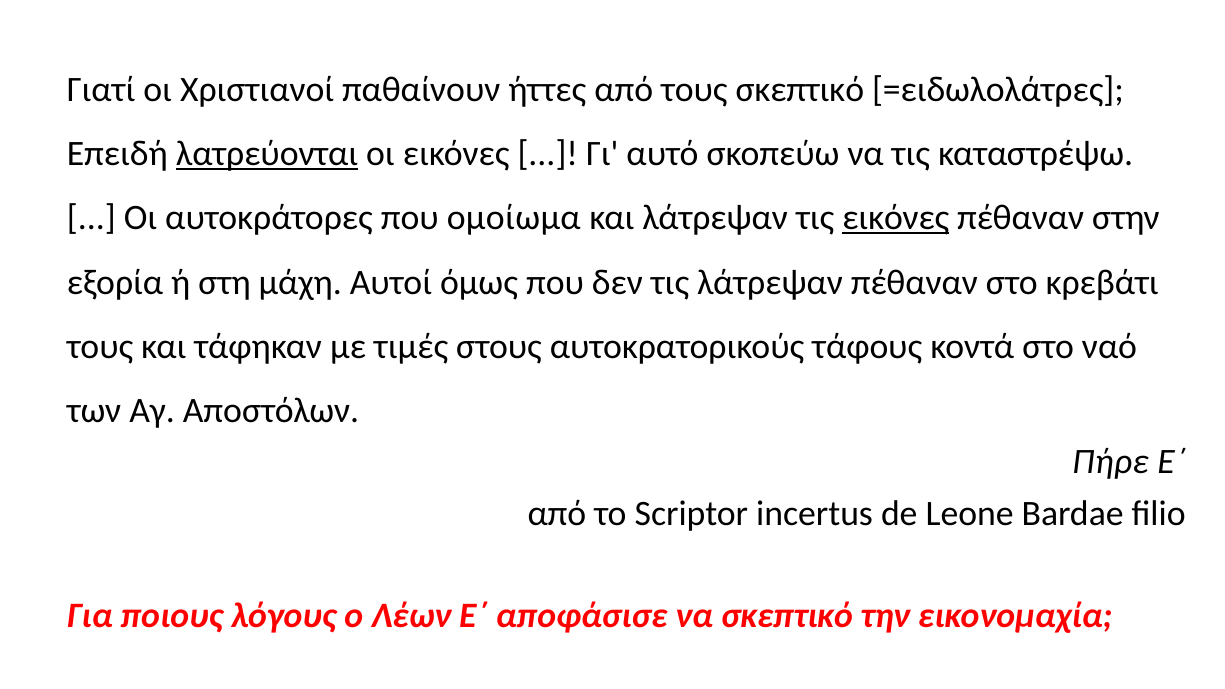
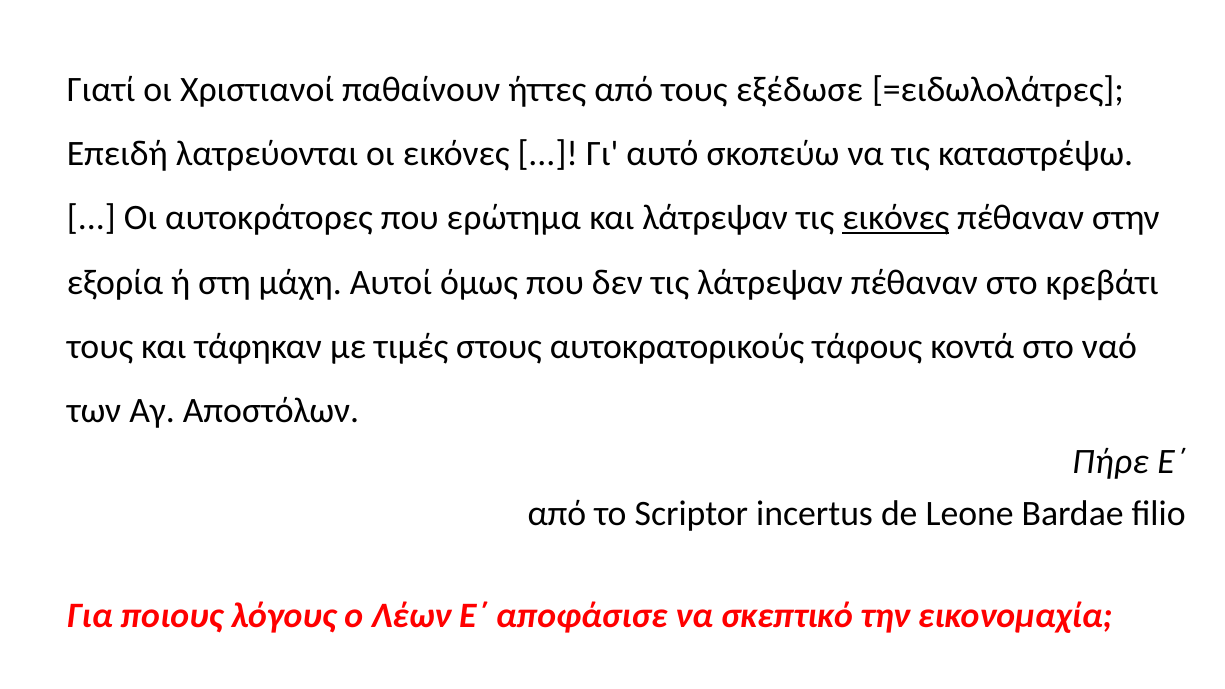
τους σκεπτικό: σκεπτικό -> εξέδωσε (800, 89)
λατρεύονται underline: present -> none (267, 154)
ομοίωμα: ομοίωμα -> ερώτημα (514, 218)
